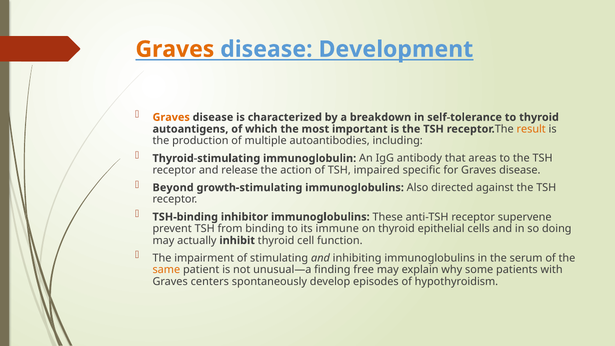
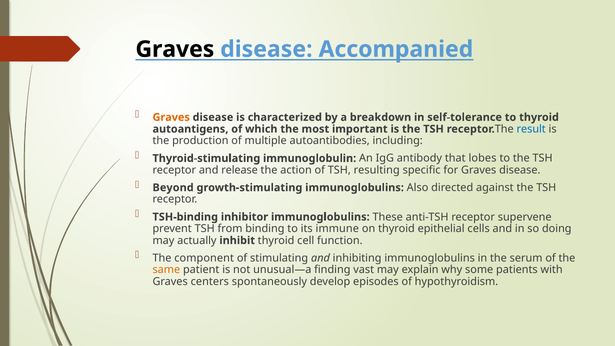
Graves colour: orange -> black (175, 49)
Development: Development -> Accompanied (396, 49)
result colour: orange -> blue (531, 129)
areas: areas -> lobes (483, 158)
impaired: impaired -> resulting (377, 170)
impairment: impairment -> component (204, 258)
free: free -> vast (364, 270)
